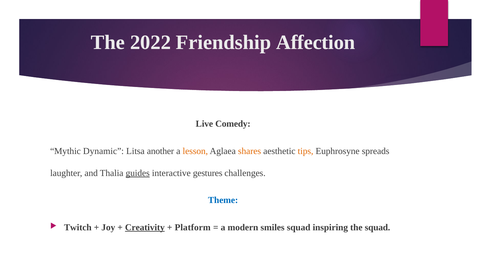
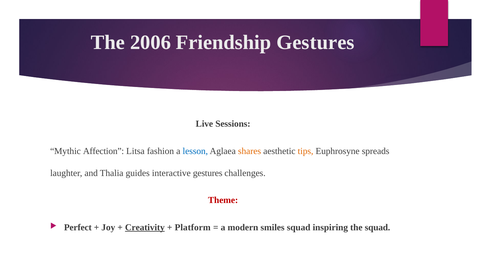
2022: 2022 -> 2006 (150, 43)
Friendship Affection: Affection -> Gestures (315, 43)
Comedy: Comedy -> Sessions (233, 124)
Dynamic: Dynamic -> Affection (104, 151)
another: another -> fashion (160, 151)
lesson colour: orange -> blue (195, 151)
guides underline: present -> none (138, 173)
Theme colour: blue -> red (223, 200)
Twitch: Twitch -> Perfect (78, 228)
